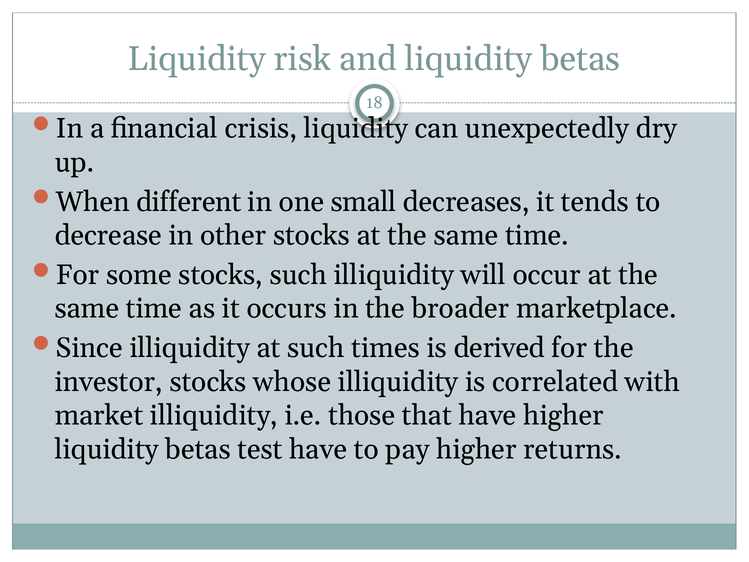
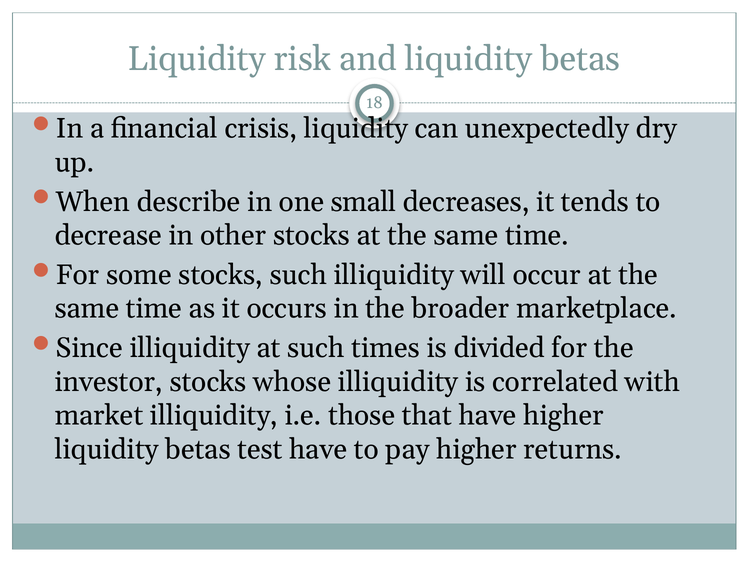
different: different -> describe (189, 202)
derived: derived -> divided (499, 348)
